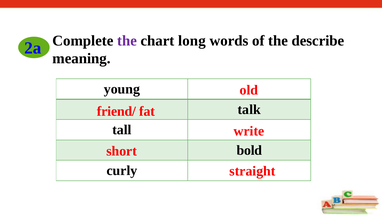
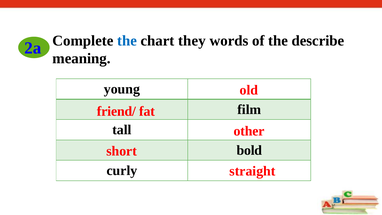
the colour: purple -> blue (127, 41)
long: long -> they (192, 41)
talk: talk -> film (249, 109)
write: write -> other (249, 131)
